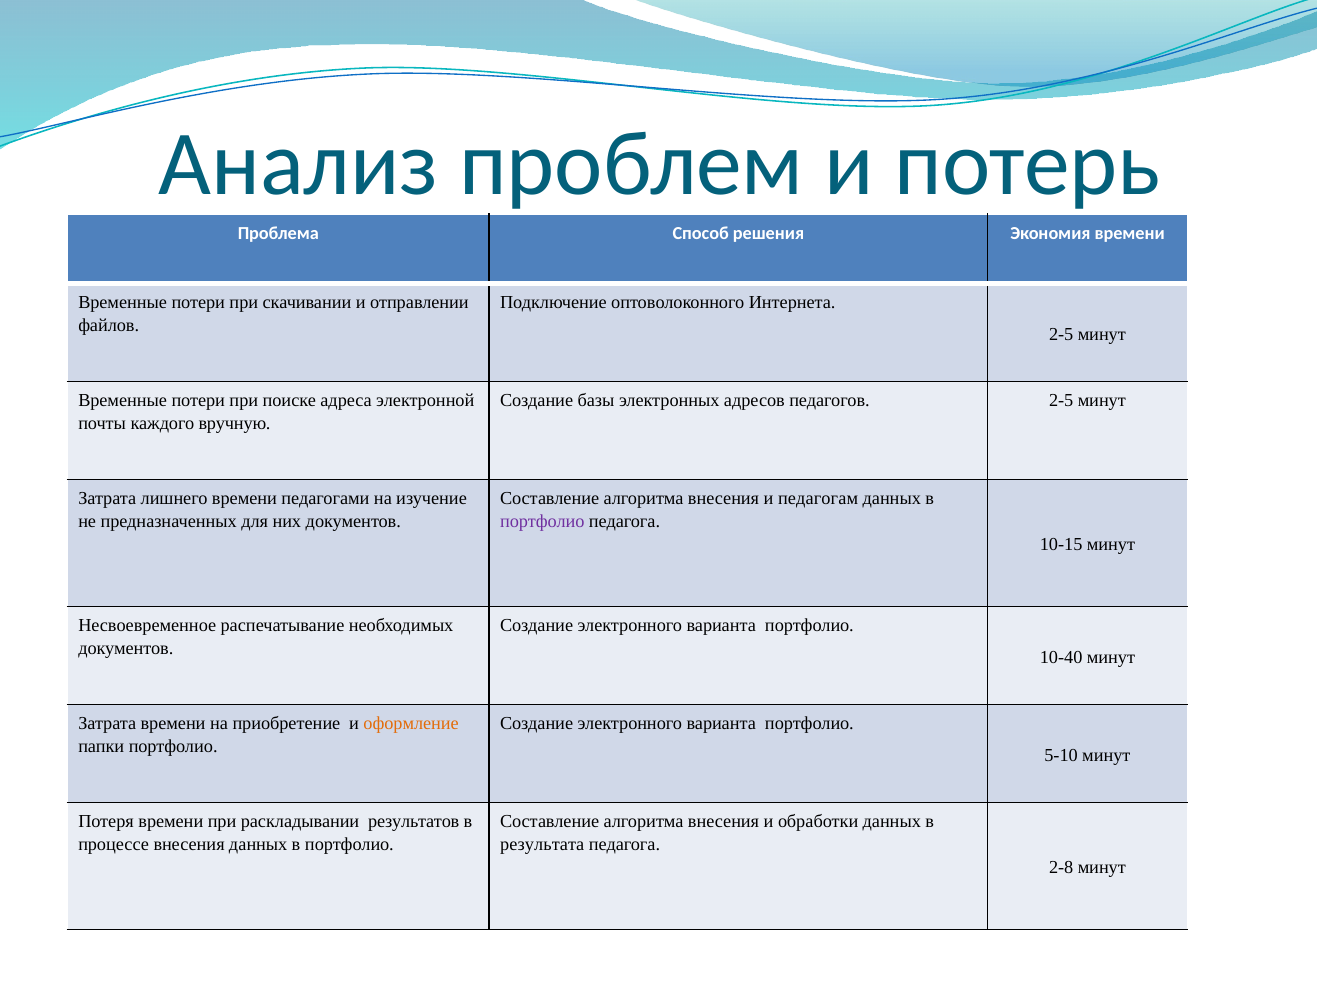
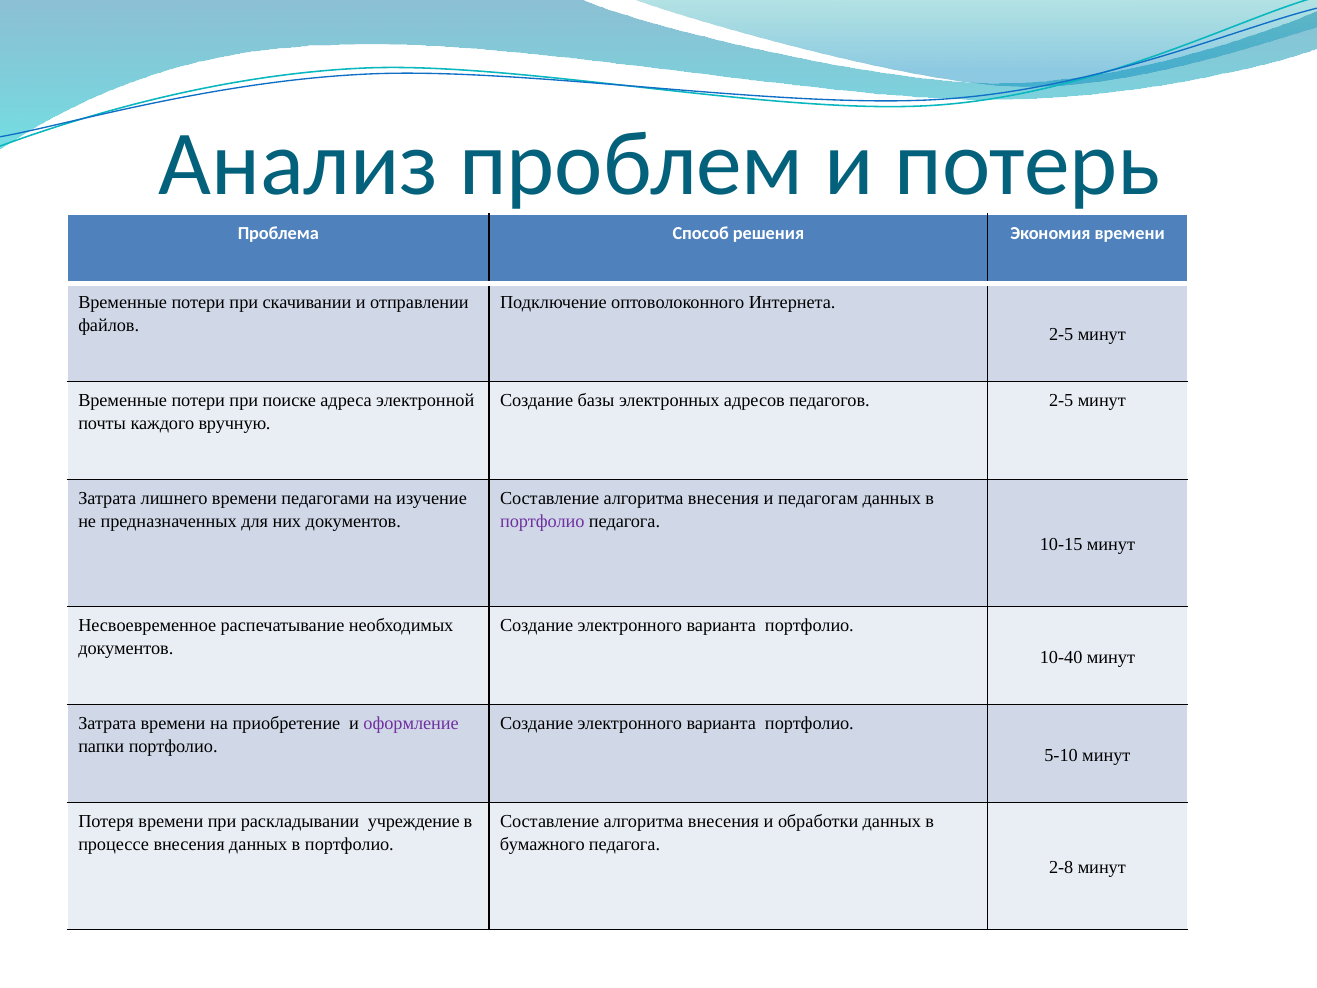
оформление colour: orange -> purple (411, 723)
результатов: результатов -> учреждение (414, 821)
результата: результата -> бумажного (542, 844)
